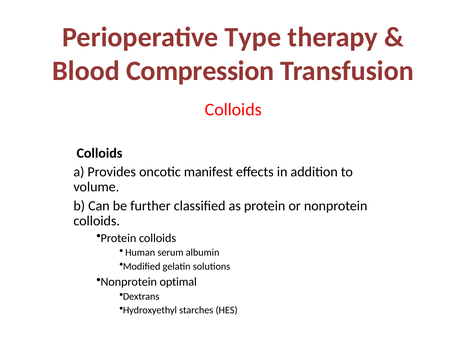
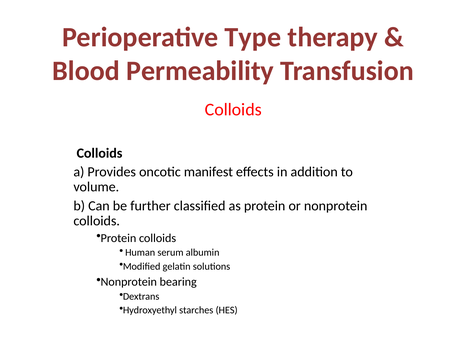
Compression: Compression -> Permeability (200, 71)
optimal: optimal -> bearing (178, 282)
